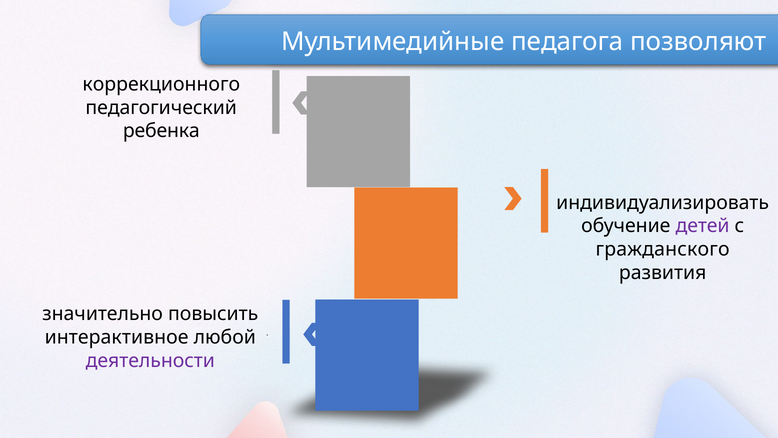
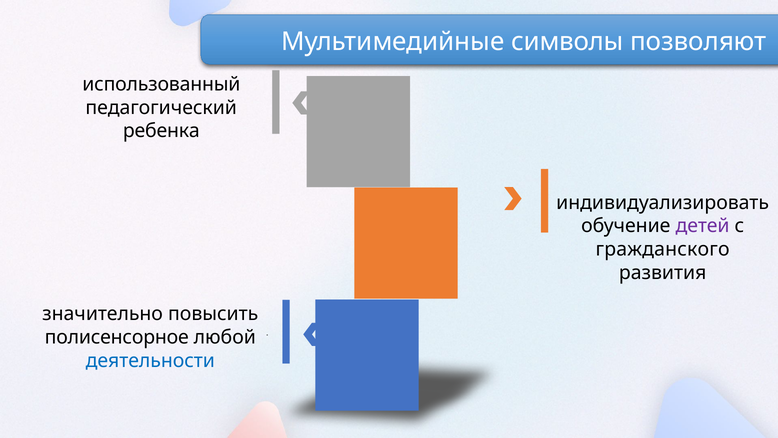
педагога: педагога -> символы (567, 42)
коррекционного: коррекционного -> использованный (161, 84)
интерактивное: интерактивное -> полисенсорное (117, 337)
деятельности colour: purple -> blue (150, 360)
